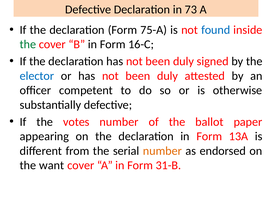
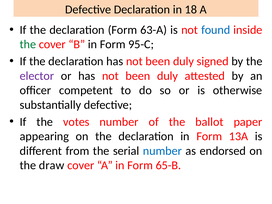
73: 73 -> 18 (191, 9)
75-A: 75-A -> 63-A (154, 30)
16-C: 16-C -> 95-C (141, 44)
elector colour: blue -> purple (37, 76)
number colour: orange -> blue (162, 151)
want: want -> draw (52, 165)
31-B: 31-B -> 65-B (168, 165)
